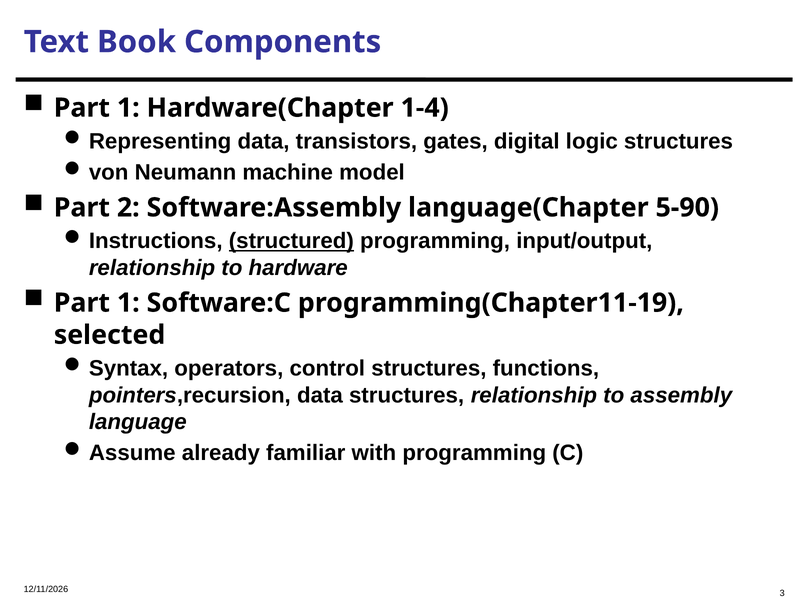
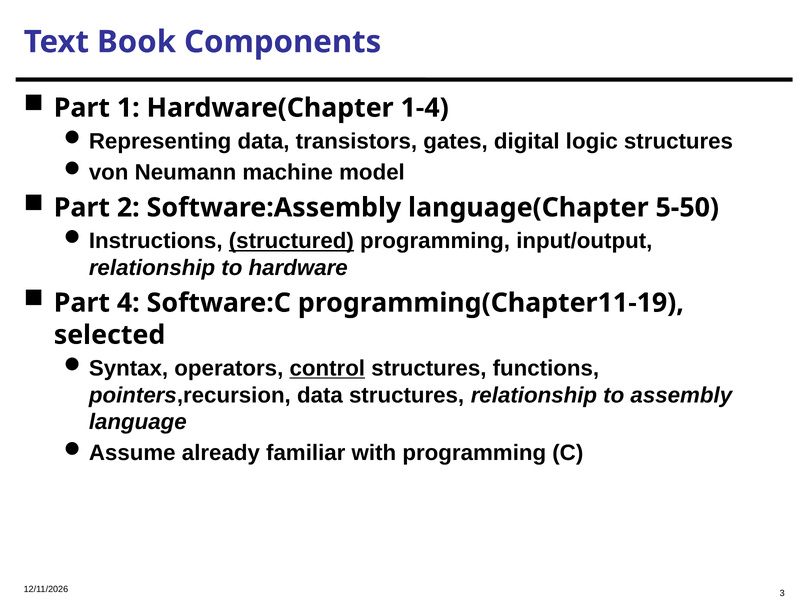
5-90: 5-90 -> 5-50 (687, 208)
1: 1 -> 4 (128, 303)
control underline: none -> present (327, 369)
